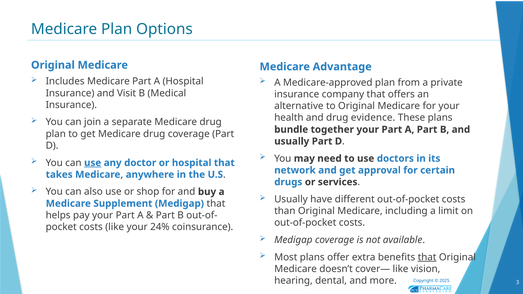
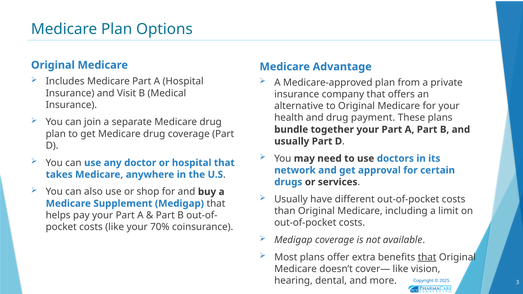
evidence: evidence -> payment (373, 118)
use underline: present -> none (93, 163)
24%: 24% -> 70% (160, 227)
